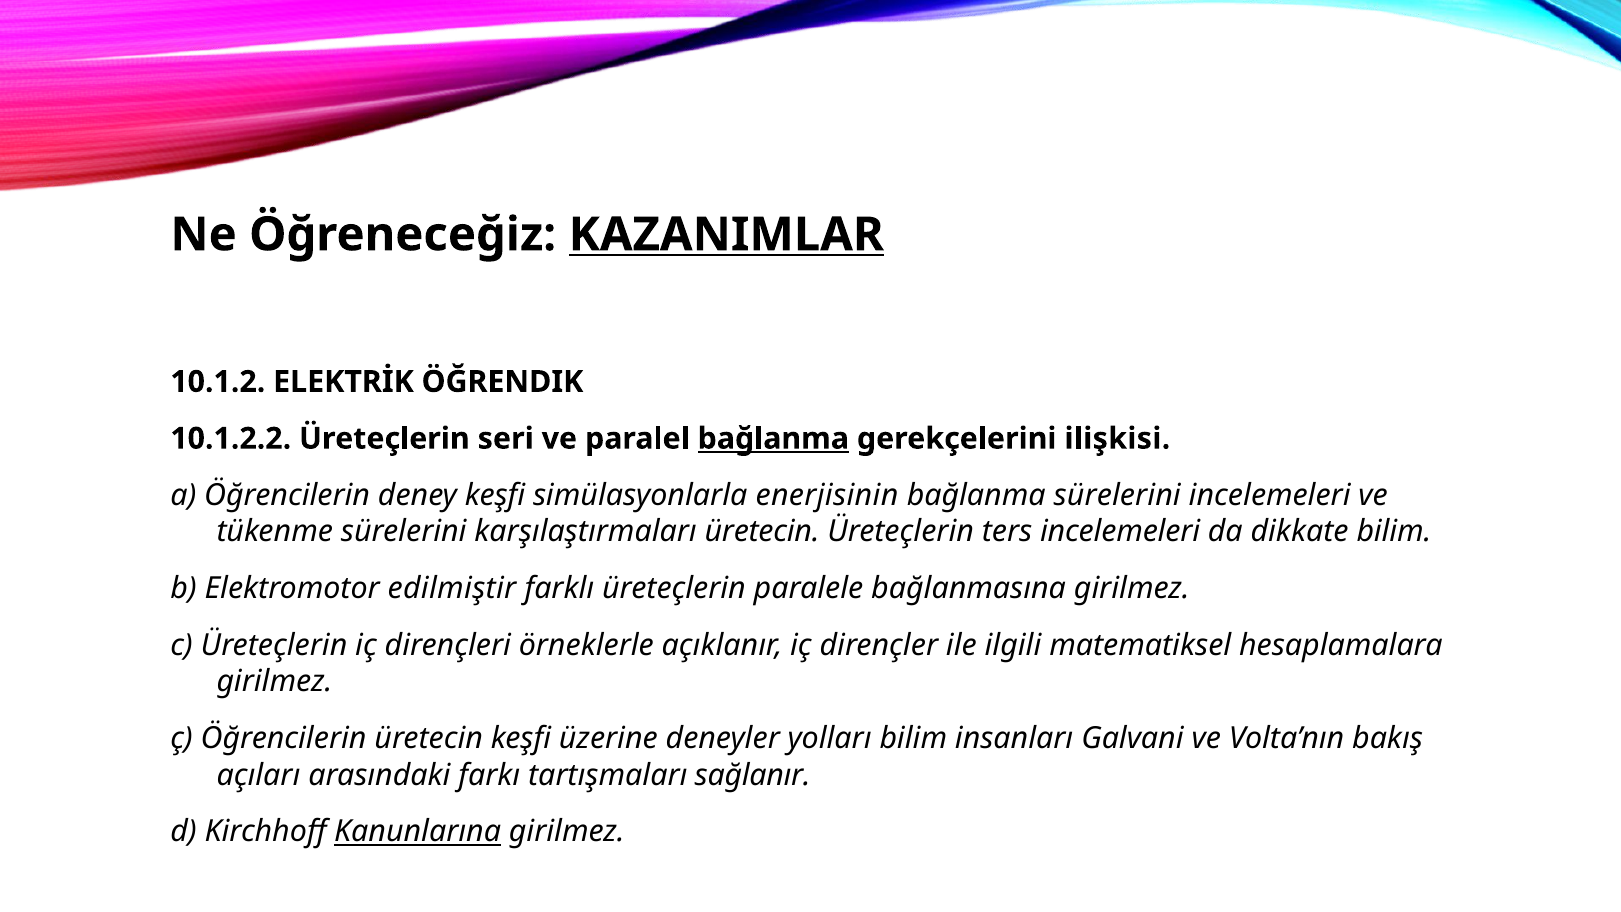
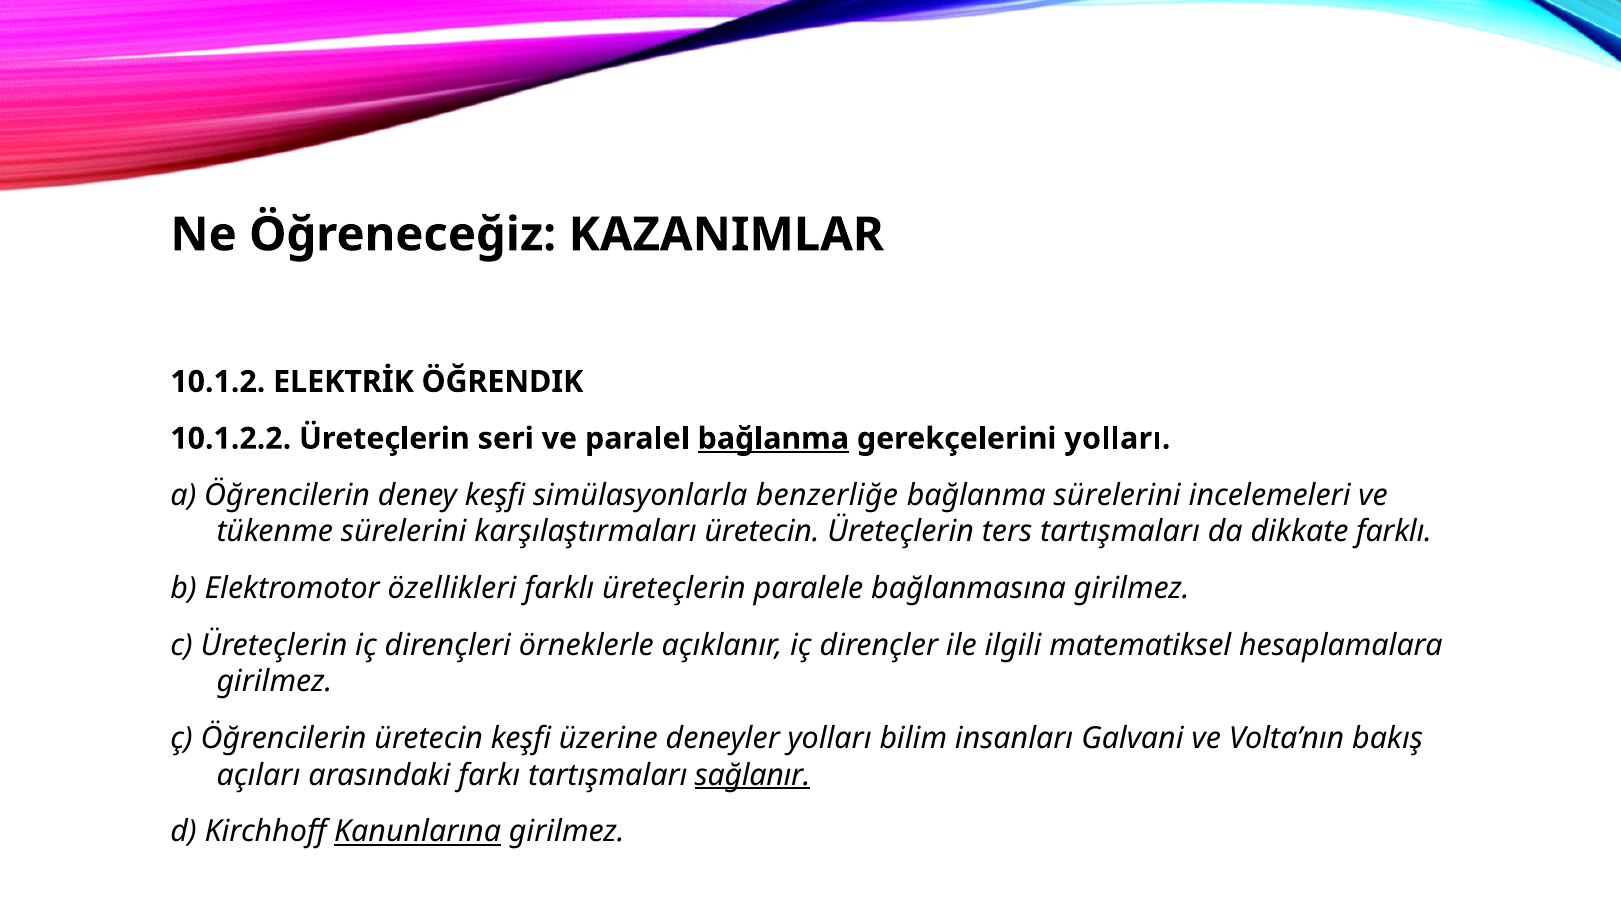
KAZANIMLAR underline: present -> none (726, 235)
gerekçelerini ilişkisi: ilişkisi -> yolları (1117, 439)
enerjisinin: enerjisinin -> benzerliğe (827, 495)
ters incelemeleri: incelemeleri -> tartışmaları (1120, 532)
dikkate bilim: bilim -> farklı (1394, 532)
edilmiştir: edilmiştir -> özellikleri (452, 589)
sağlanır underline: none -> present (753, 775)
